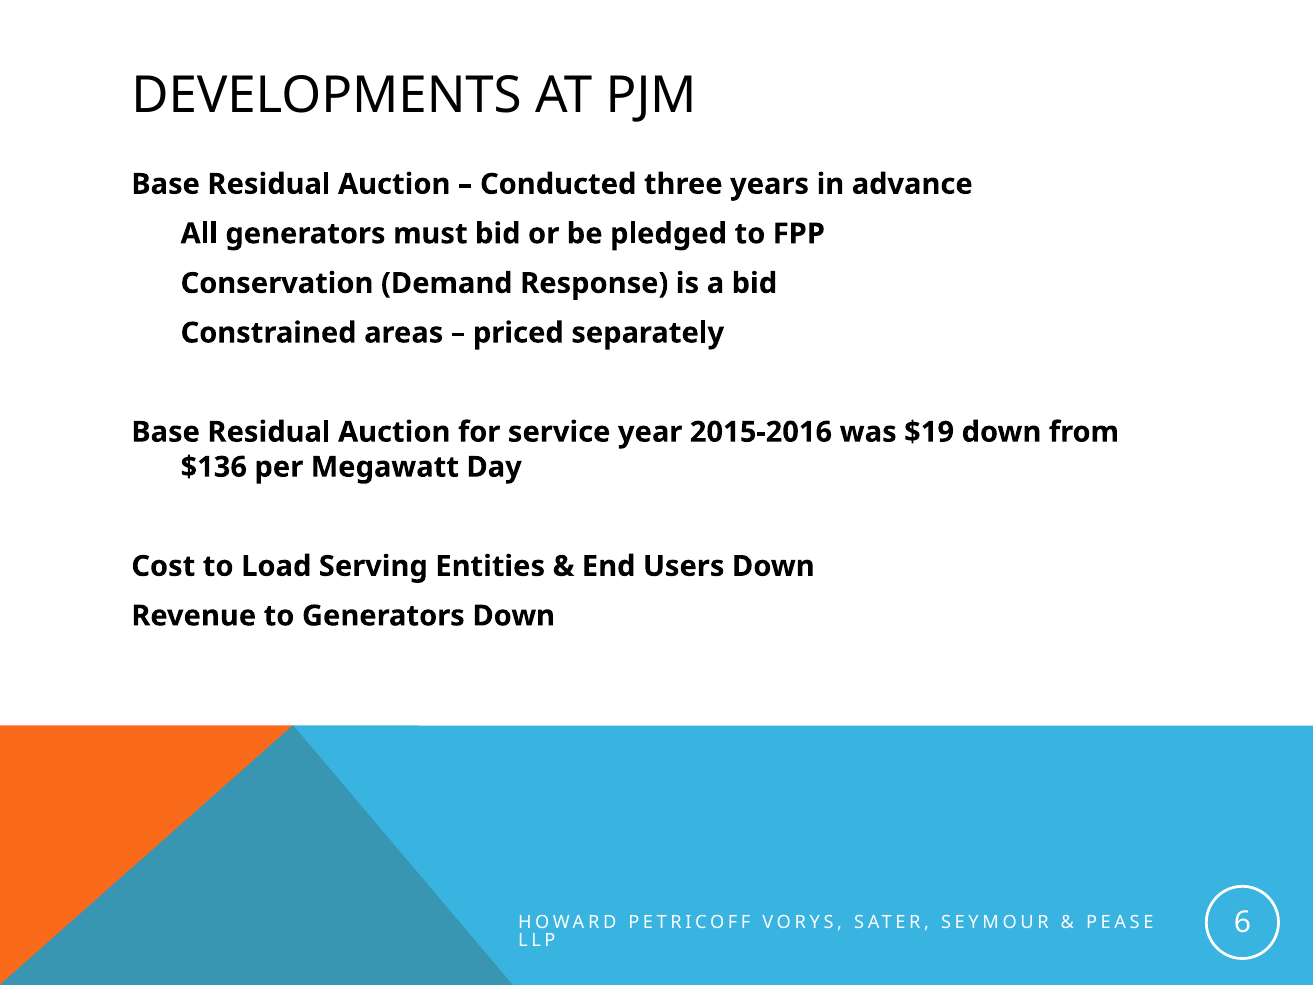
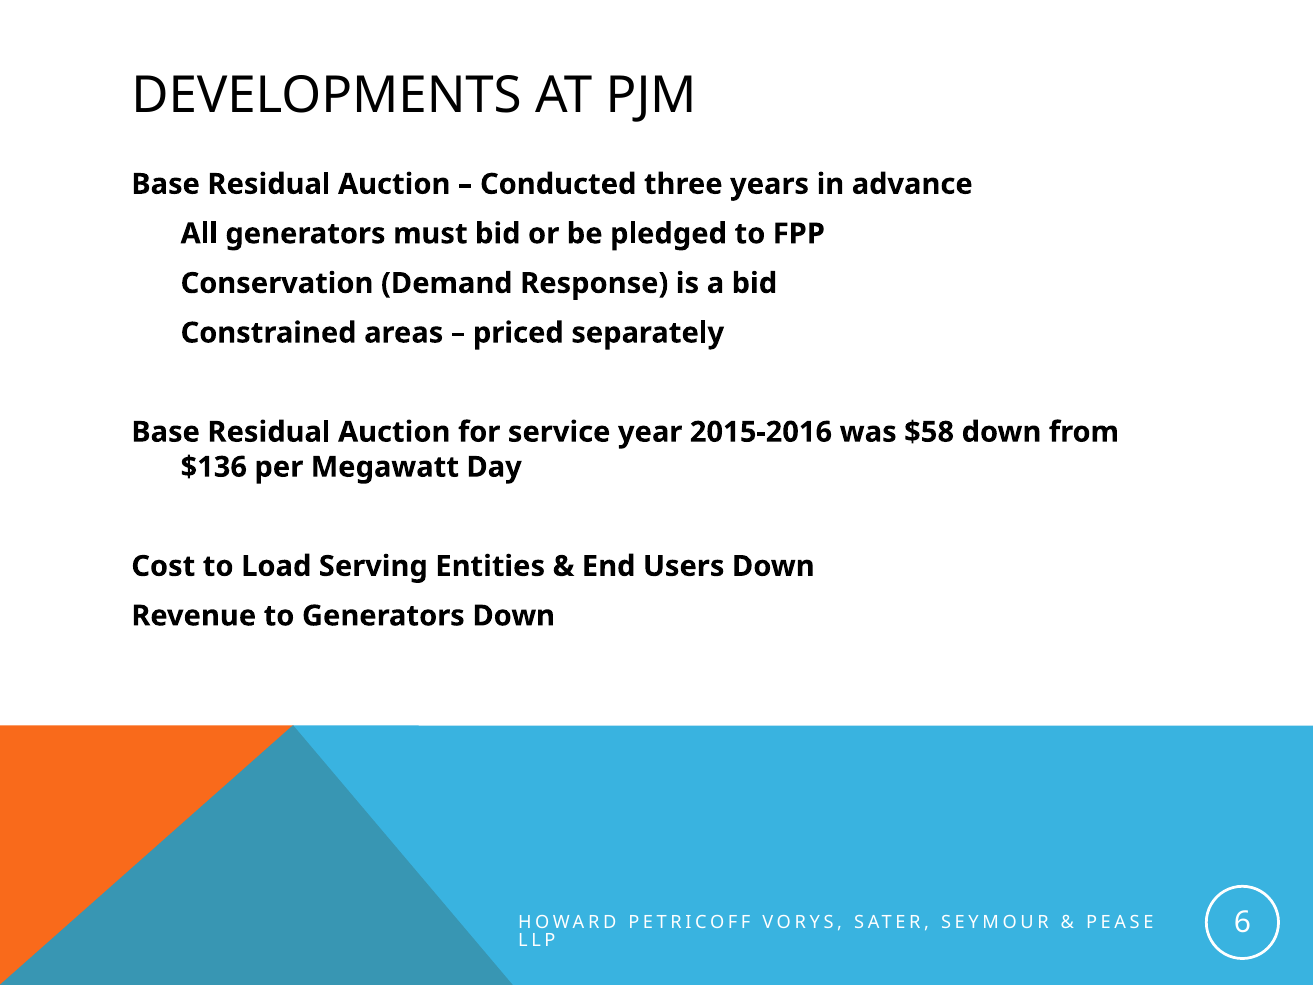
$19: $19 -> $58 (929, 432)
